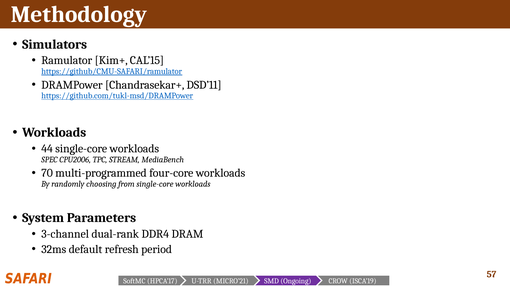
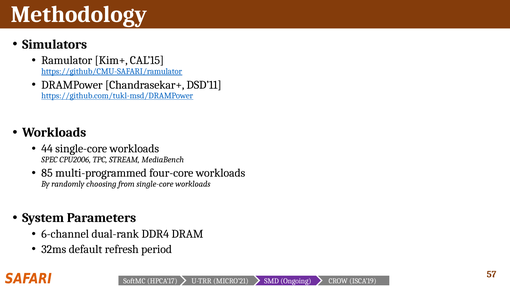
70: 70 -> 85 (47, 173)
3-channel: 3-channel -> 6-channel (65, 234)
